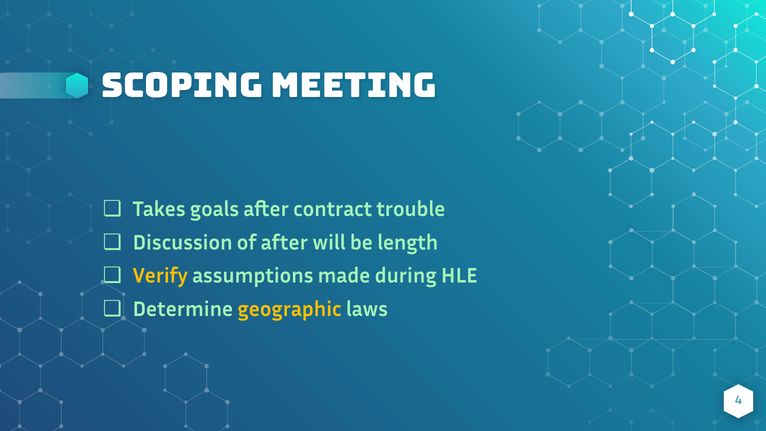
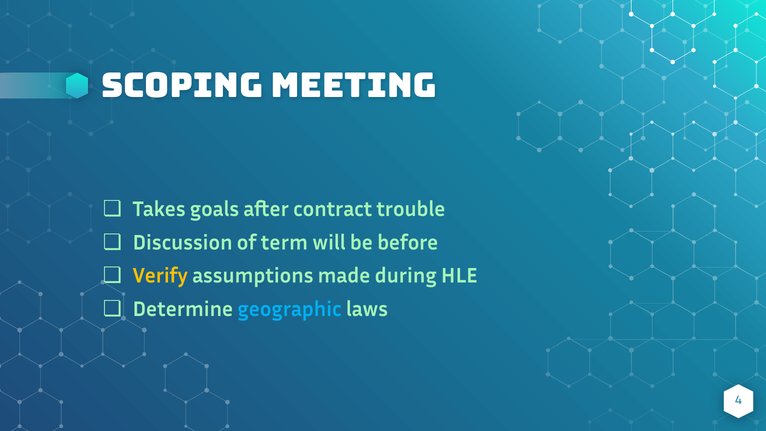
of after: after -> term (284, 243)
length: length -> before (408, 243)
geographic colour: yellow -> light blue (290, 309)
